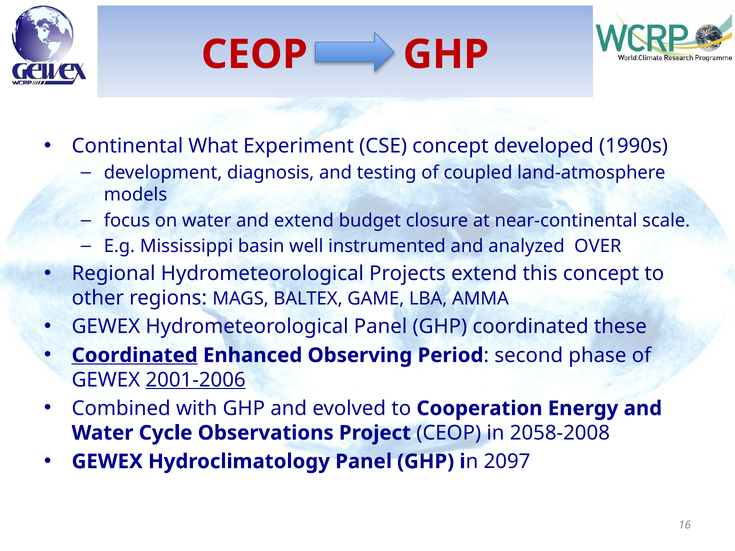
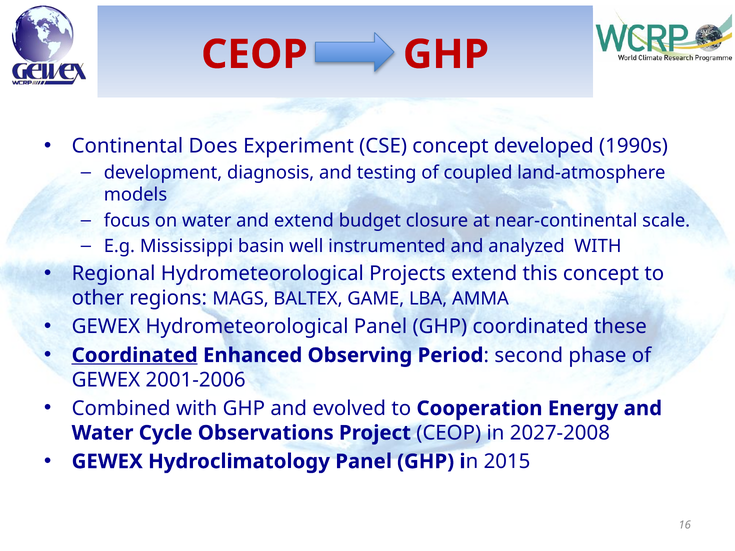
What: What -> Does (213, 146)
analyzed OVER: OVER -> WITH (598, 246)
2001-2006 underline: present -> none (196, 380)
2058-2008: 2058-2008 -> 2027-2008 (560, 433)
2097: 2097 -> 2015 (507, 462)
